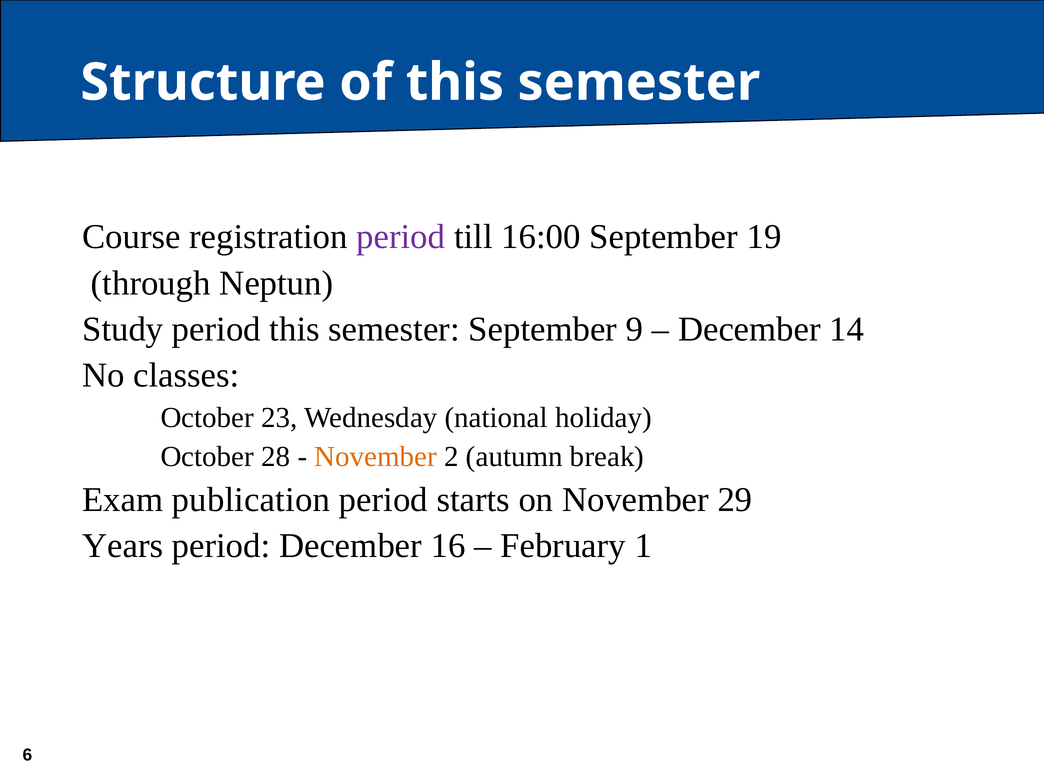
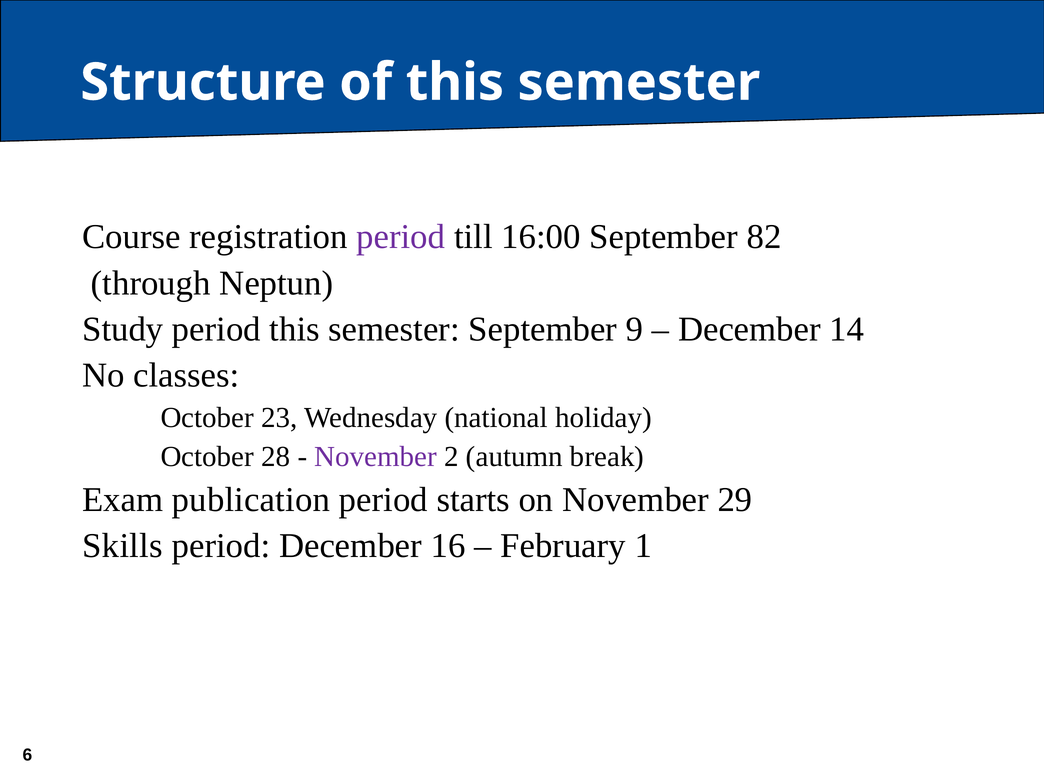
19: 19 -> 82 (764, 237)
November colour: orange -> purple (376, 457)
Years: Years -> Skills (123, 546)
